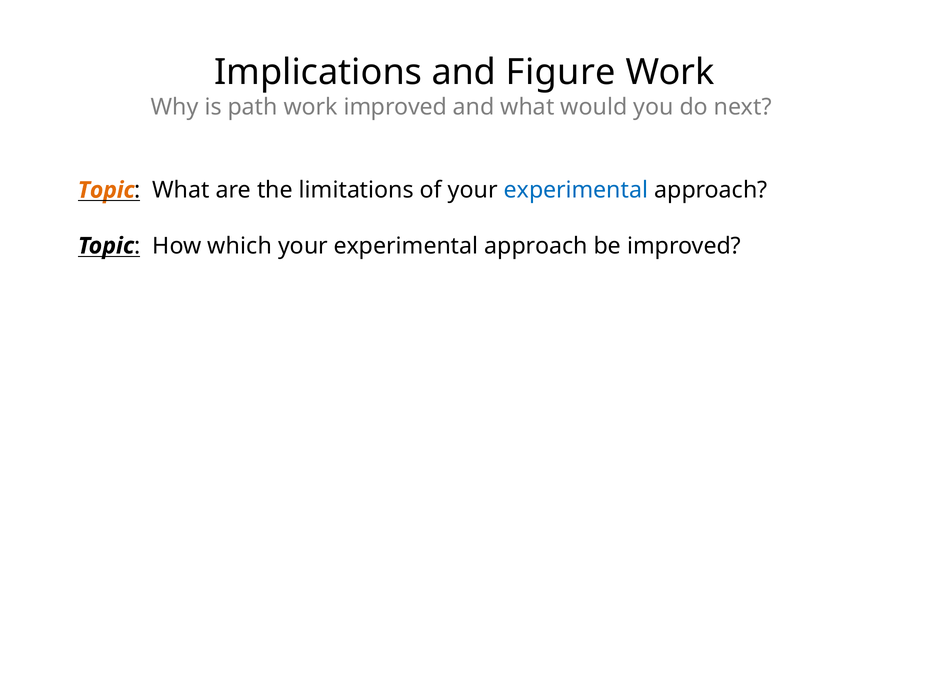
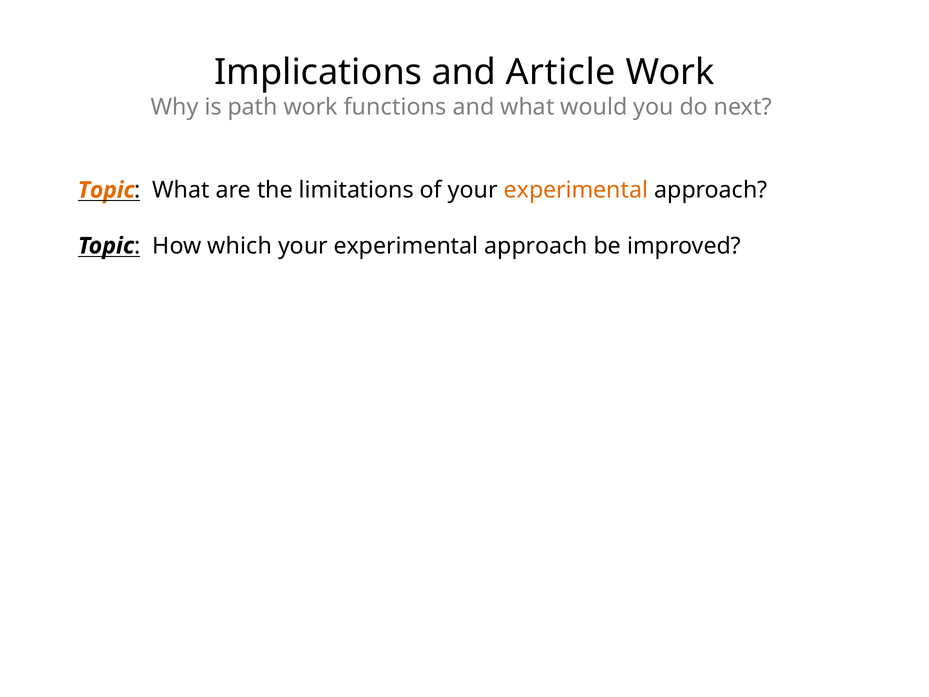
Figure: Figure -> Article (561, 72)
work improved: improved -> functions (395, 107)
experimental colour: blue -> orange (576, 190)
